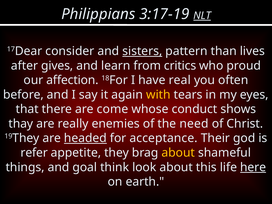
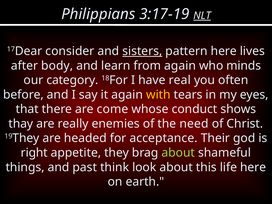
pattern than: than -> here (224, 51)
gives: gives -> body (57, 66)
from critics: critics -> again (180, 66)
proud: proud -> minds (244, 66)
affection: affection -> category (72, 80)
headed underline: present -> none (85, 138)
refer: refer -> right (34, 153)
about colour: yellow -> light green (178, 153)
goal: goal -> past (85, 167)
here underline: present -> none (253, 167)
